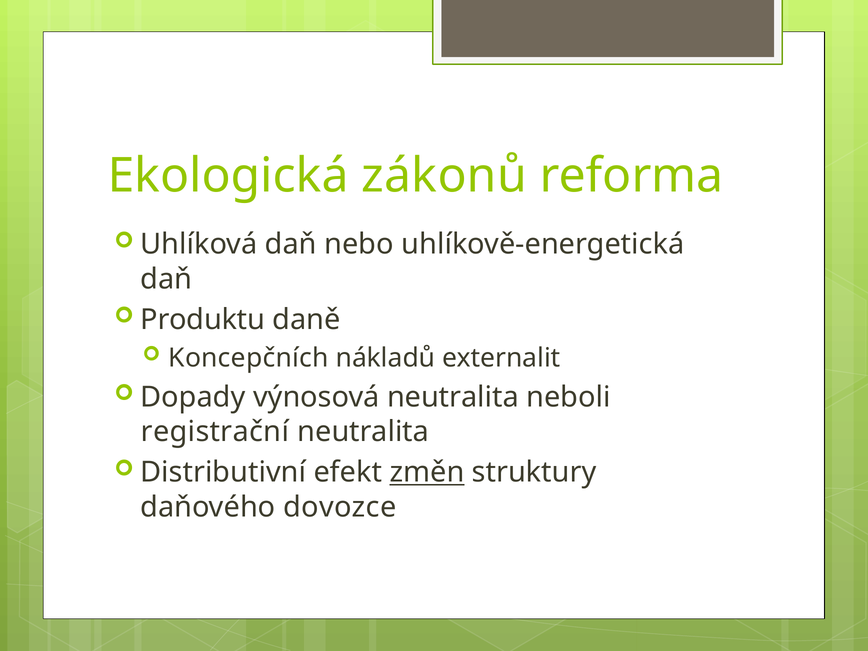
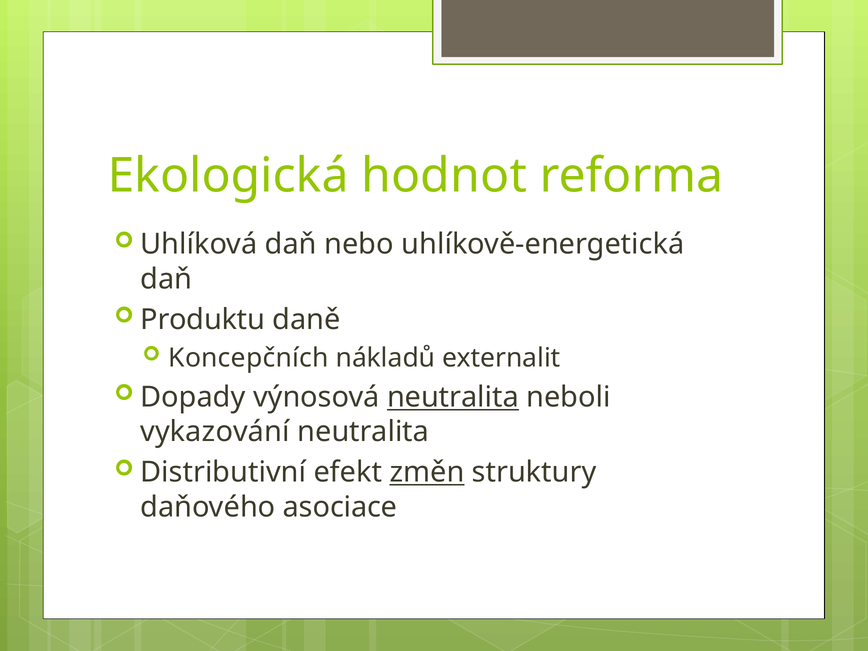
zákonů: zákonů -> hodnot (444, 176)
neutralita underline: none -> present (453, 397)
registrační: registrační -> vykazování (215, 432)
dovozce: dovozce -> asociace (340, 507)
